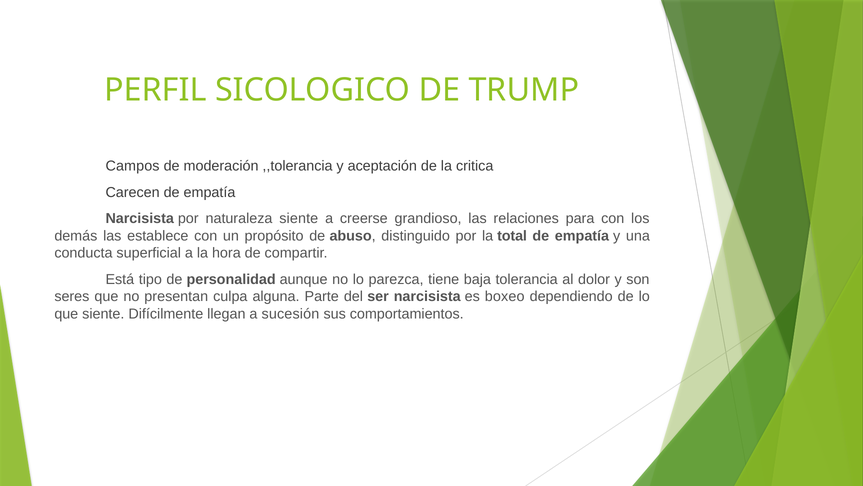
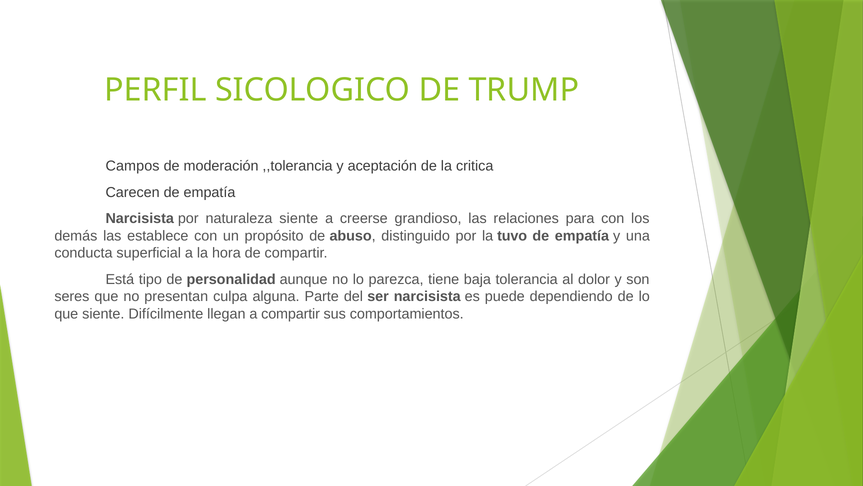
total: total -> tuvo (512, 236)
boxeo: boxeo -> puede (505, 296)
a sucesión: sucesión -> compartir (291, 314)
